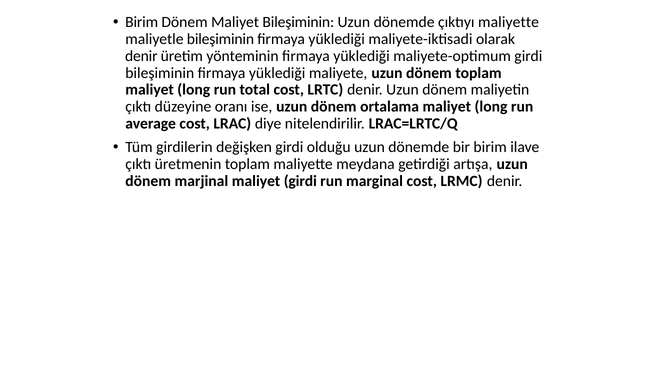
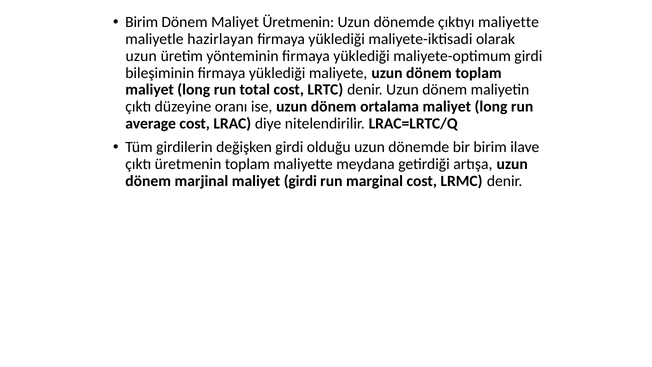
Maliyet Bileşiminin: Bileşiminin -> Üretmenin (298, 22)
maliyetle bileşiminin: bileşiminin -> hazirlayan (220, 39)
denir: denir -> uzun (141, 56)
